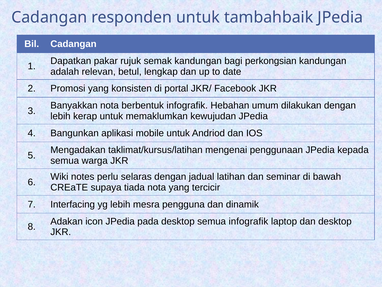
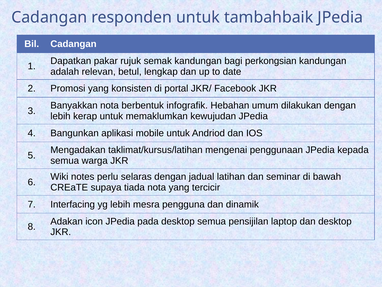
semua infografik: infografik -> pensijilan (248, 221)
